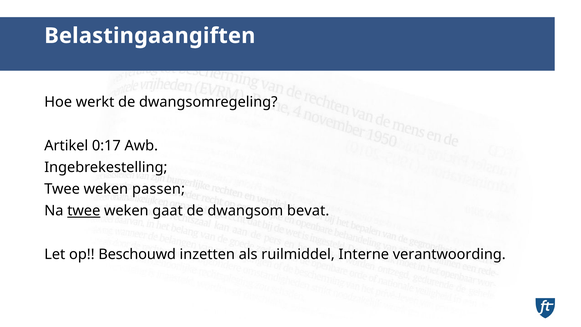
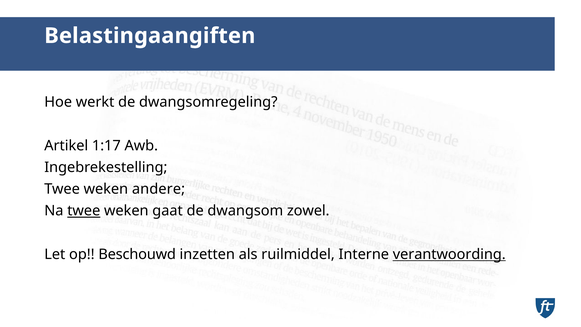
0:17: 0:17 -> 1:17 (106, 146)
passen: passen -> andere (159, 189)
bevat: bevat -> zowel (308, 211)
verantwoording underline: none -> present (449, 254)
